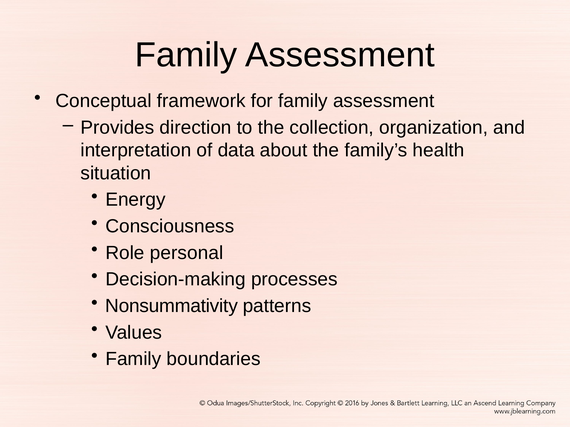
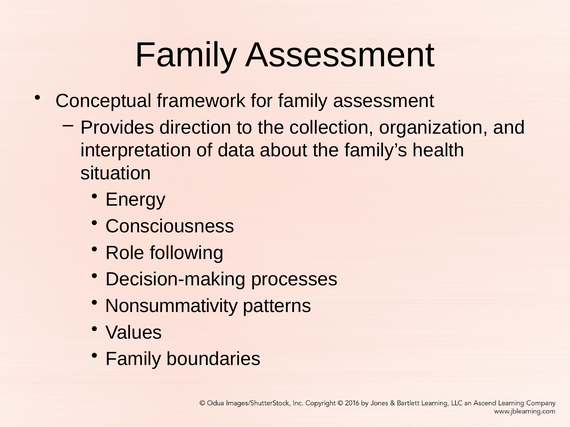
personal: personal -> following (187, 253)
